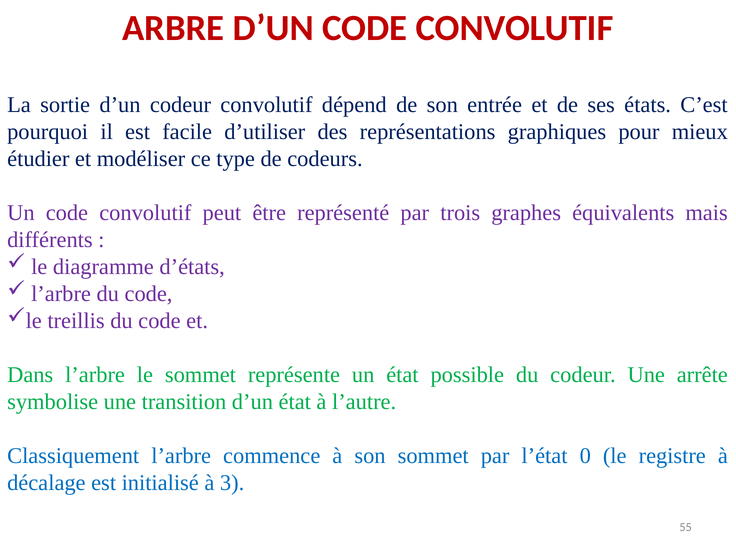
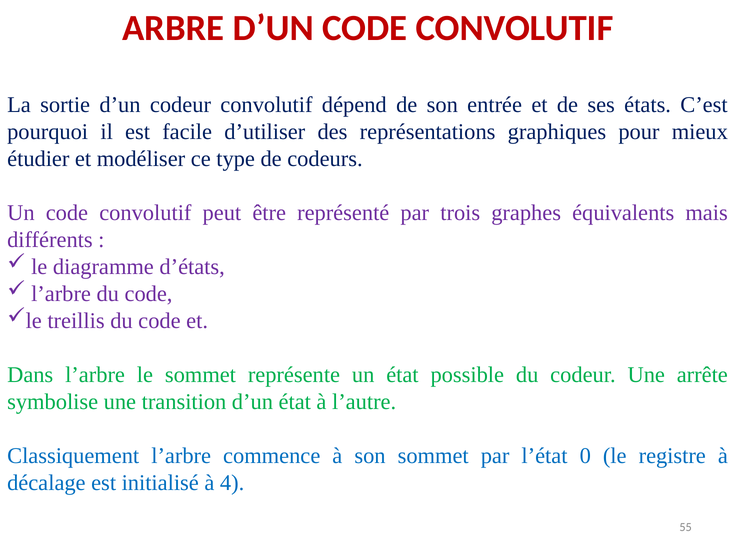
3: 3 -> 4 (232, 483)
